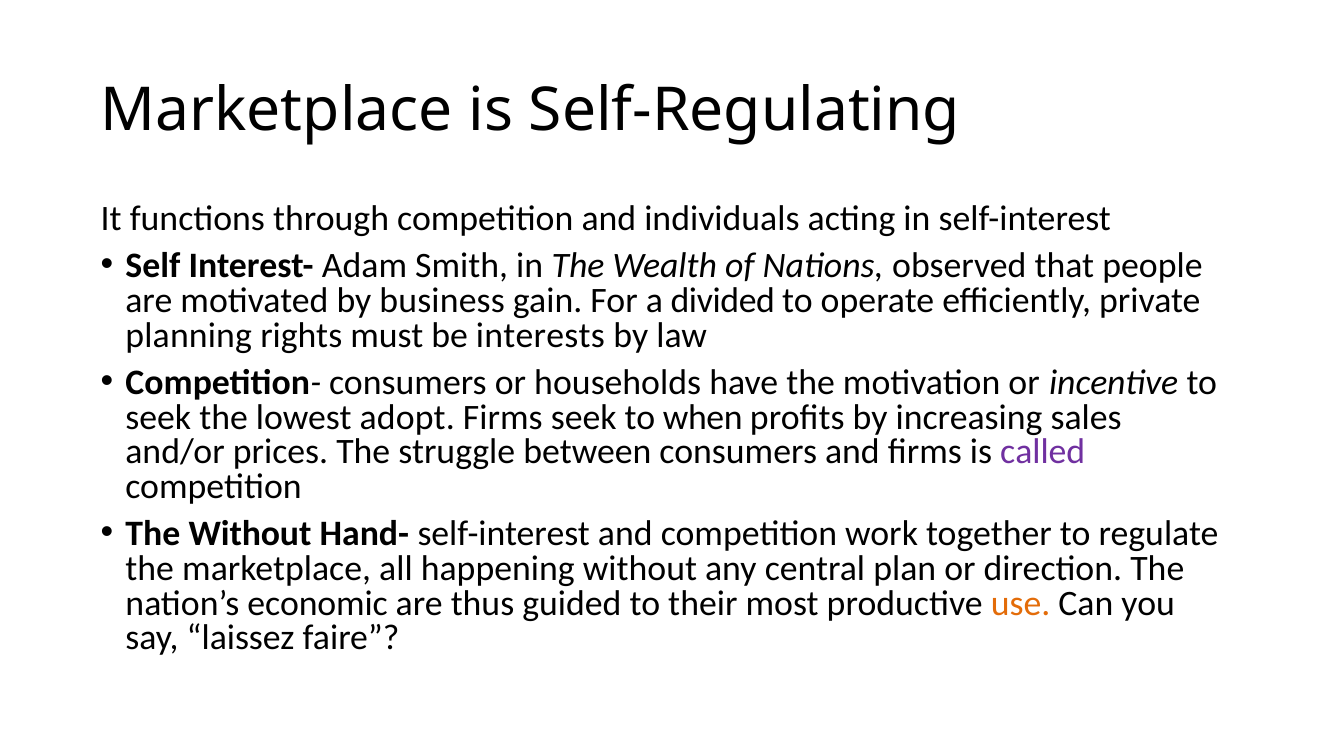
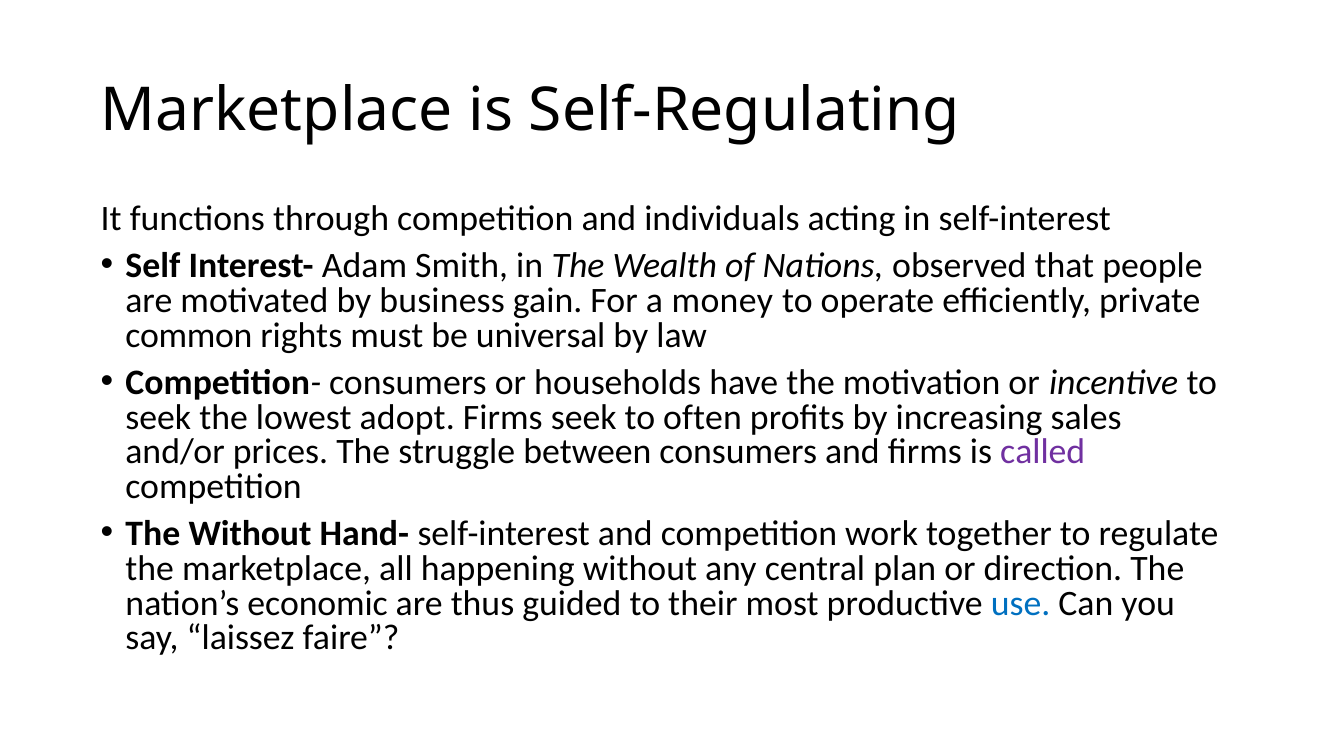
divided: divided -> money (722, 301)
planning: planning -> common (189, 335)
interests: interests -> universal (541, 335)
when: when -> often (703, 417)
use colour: orange -> blue (1021, 603)
